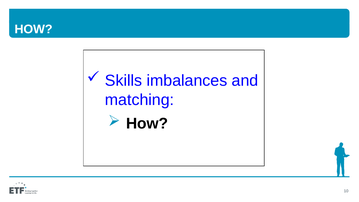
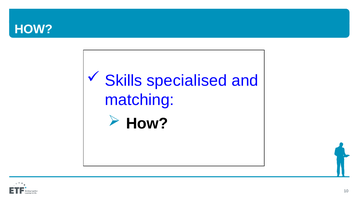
imbalances: imbalances -> specialised (187, 81)
